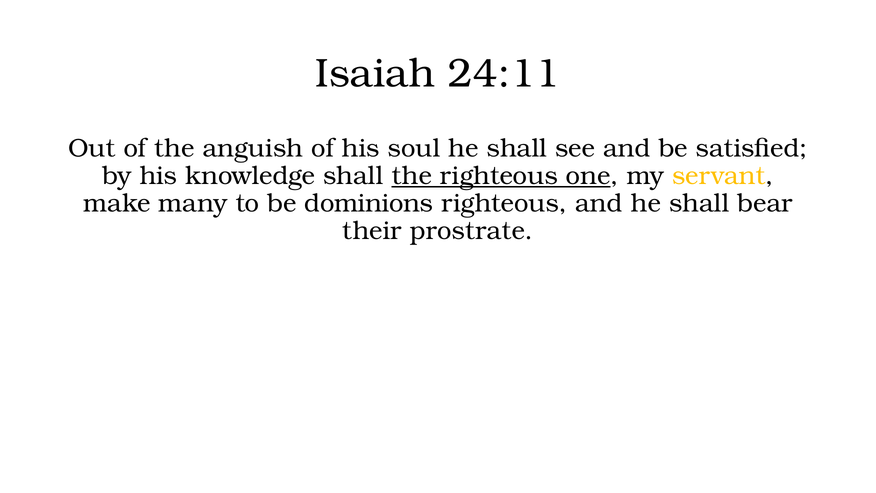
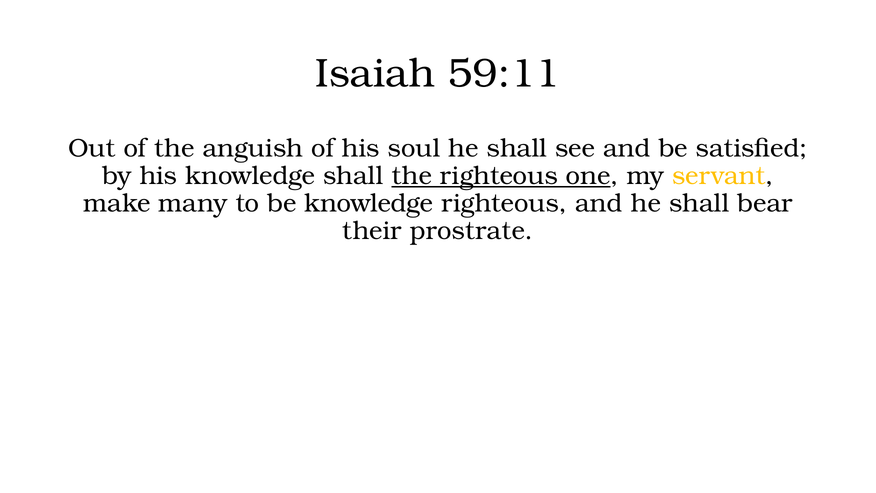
24:11: 24:11 -> 59:11 (504, 74)
be dominions: dominions -> knowledge (369, 203)
